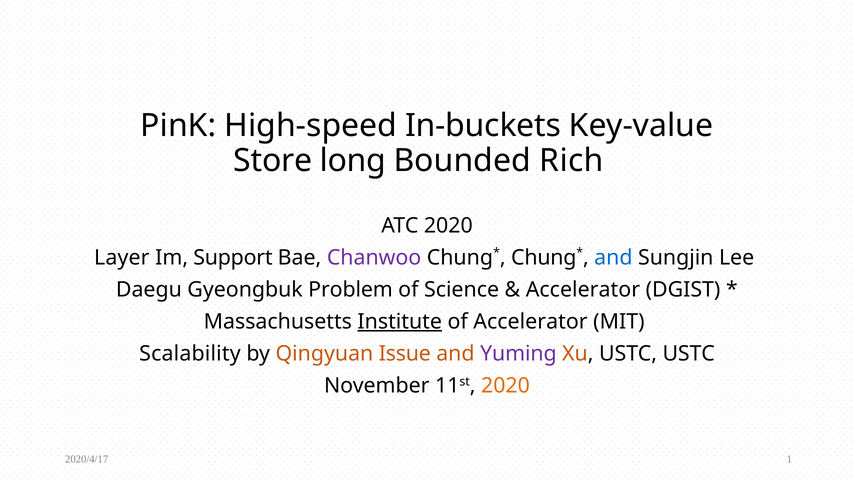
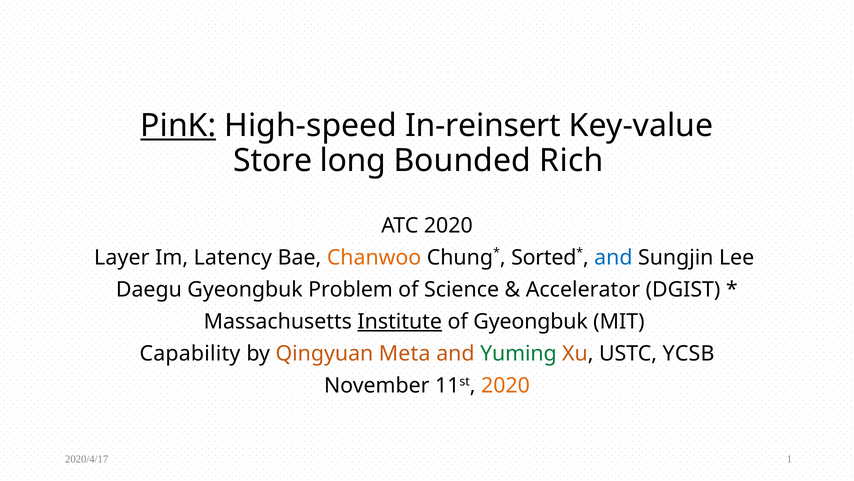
PinK underline: none -> present (178, 126)
In-buckets: In-buckets -> In-reinsert (483, 126)
Support: Support -> Latency (233, 257)
Chanwoo colour: purple -> orange (374, 257)
Chung: Chung -> Sorted (544, 257)
of Accelerator: Accelerator -> Gyeongbuk (531, 321)
Scalability: Scalability -> Capability (190, 353)
Issue: Issue -> Meta (405, 353)
Yuming colour: purple -> green (518, 353)
USTC USTC: USTC -> YCSB (688, 353)
